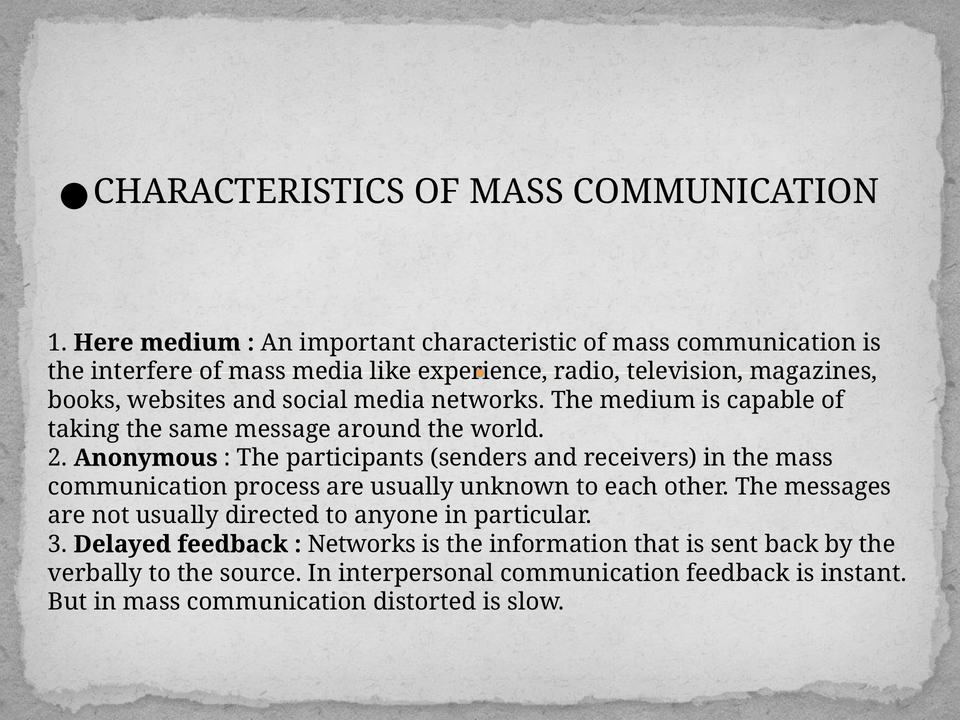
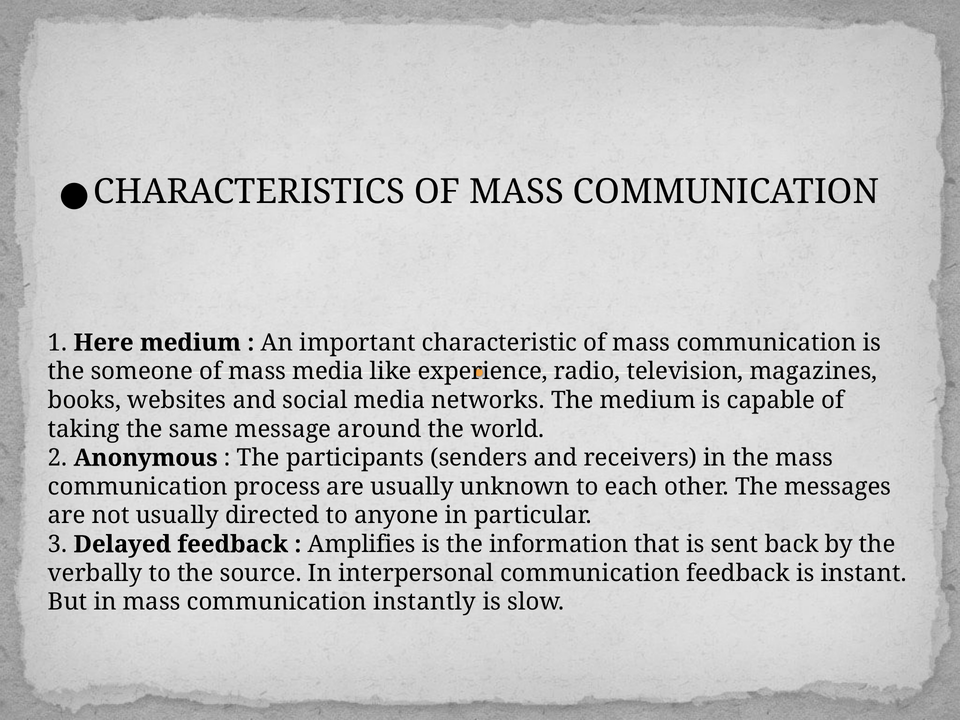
interfere: interfere -> someone (142, 372)
Networks: Networks -> Amplifies (362, 544)
distorted: distorted -> instantly (425, 602)
